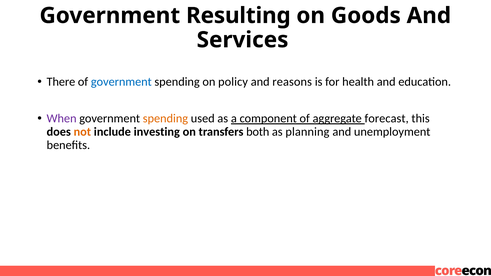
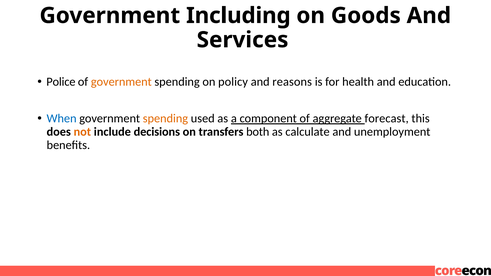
Resulting: Resulting -> Including (238, 16)
There: There -> Police (61, 82)
government colour: blue -> orange (121, 82)
When colour: purple -> blue (62, 119)
investing: investing -> decisions (157, 132)
planning: planning -> calculate (308, 132)
